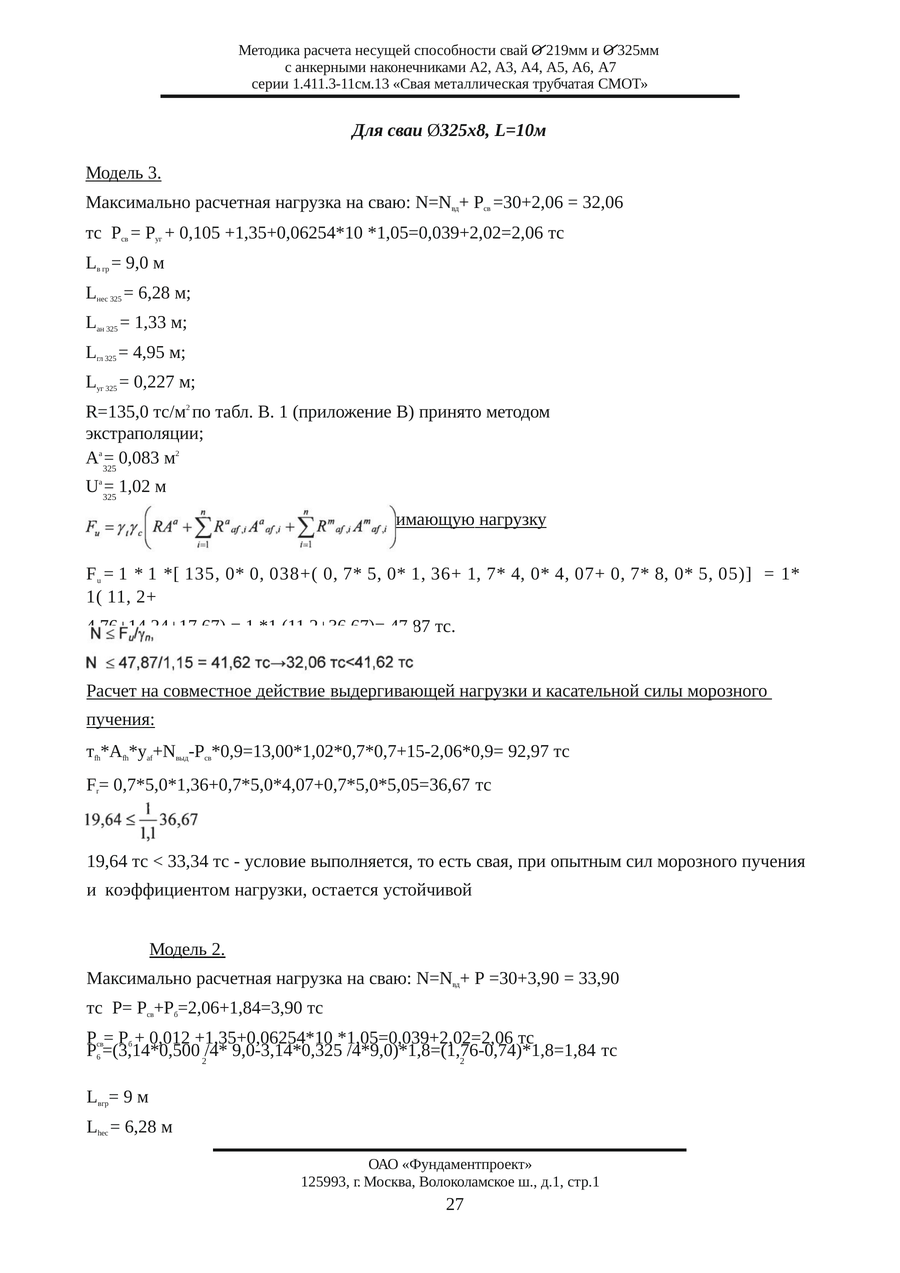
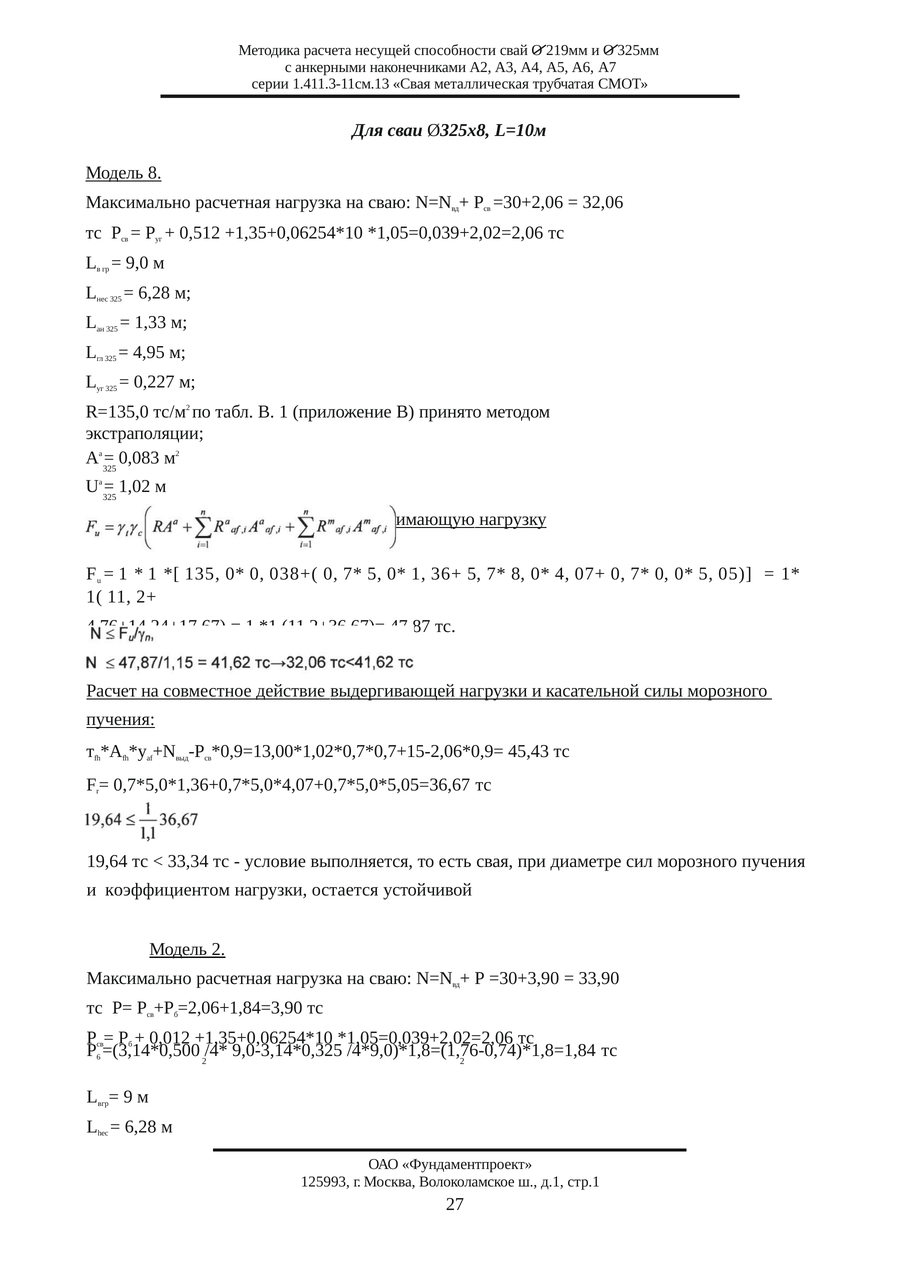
Модель 3: 3 -> 8 (155, 173)
0,105: 0,105 -> 0,512 (200, 233)
36+ 1: 1 -> 5 (474, 574)
4: 4 -> 8 (518, 574)
8: 8 -> 0 (662, 574)
92,97: 92,97 -> 45,43 (529, 752)
опытным: опытным -> диаметре (586, 862)
